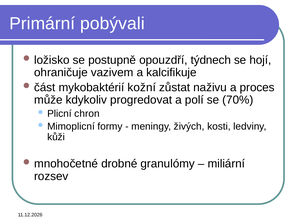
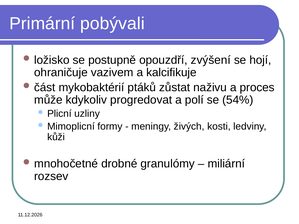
týdnech: týdnech -> zvýšení (211, 60)
kožní: kožní -> ptáků (142, 87)
70%: 70% -> 54% (238, 100)
chron: chron -> uzliny (87, 114)
